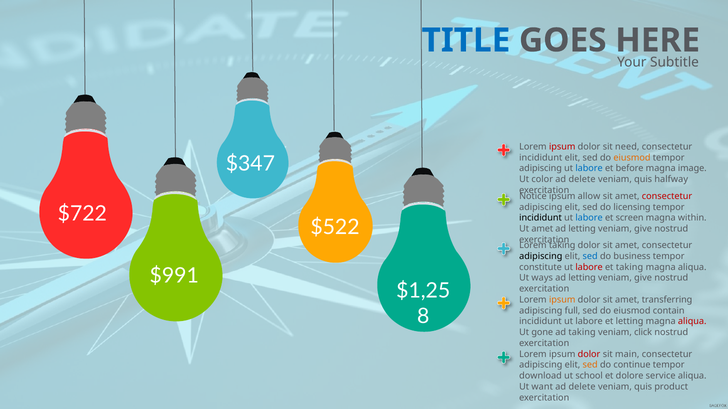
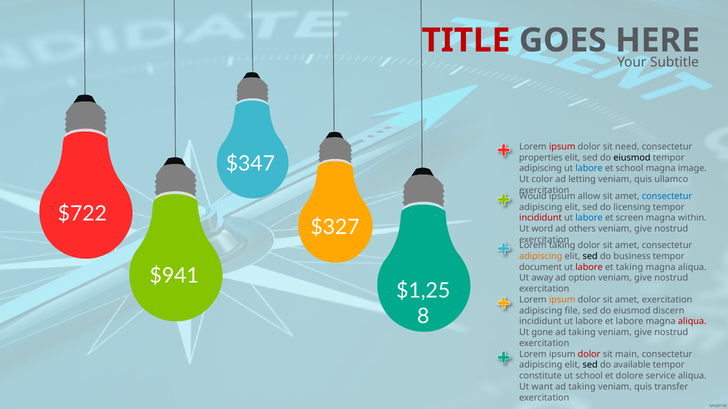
TITLE colour: blue -> red (466, 40)
incididunt: incididunt -> properties (541, 158)
eiusmod colour: orange -> black (632, 158)
et before: before -> school (630, 169)
delete: delete -> letting (582, 180)
halfway: halfway -> ullamco (671, 180)
Notice: Notice -> Would (533, 196)
consectetur colour: red -> blue (667, 196)
incididunt colour: black -> red (540, 218)
$522: $522 -> $327 (335, 227)
Ut amet: amet -> word (542, 229)
letting: letting -> others (582, 229)
adipiscing colour: black -> orange (541, 256)
sed colour: blue -> black (590, 256)
constitute: constitute -> document (541, 267)
$991: $991 -> $941 (174, 276)
ways: ways -> away (542, 278)
letting: letting -> option (582, 278)
amet transferring: transferring -> exercitation (667, 300)
full: full -> file (572, 311)
contain: contain -> discern (669, 311)
et letting: letting -> labore (630, 322)
click: click -> give (643, 333)
sed colour: orange -> black (590, 365)
continue: continue -> available (632, 365)
download: download -> constitute (540, 376)
delete: delete -> taking (582, 387)
product: product -> transfer (671, 387)
